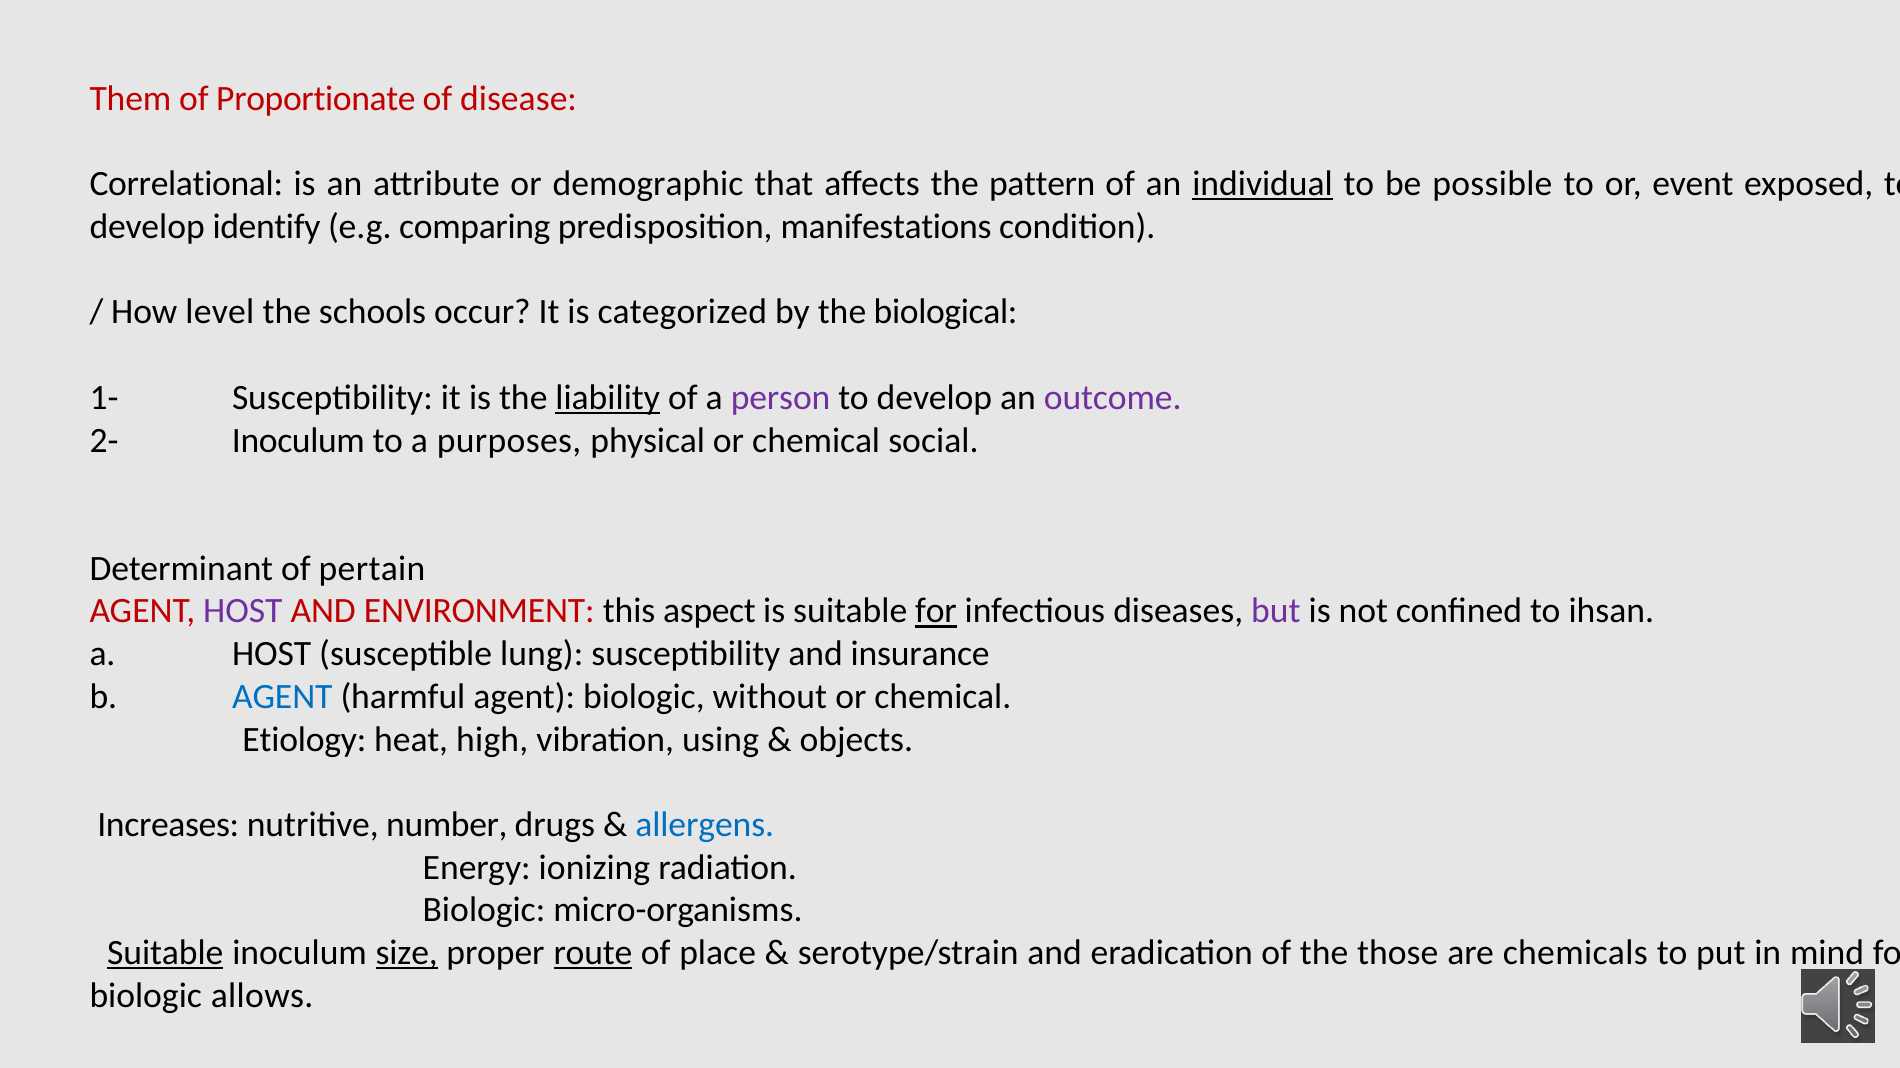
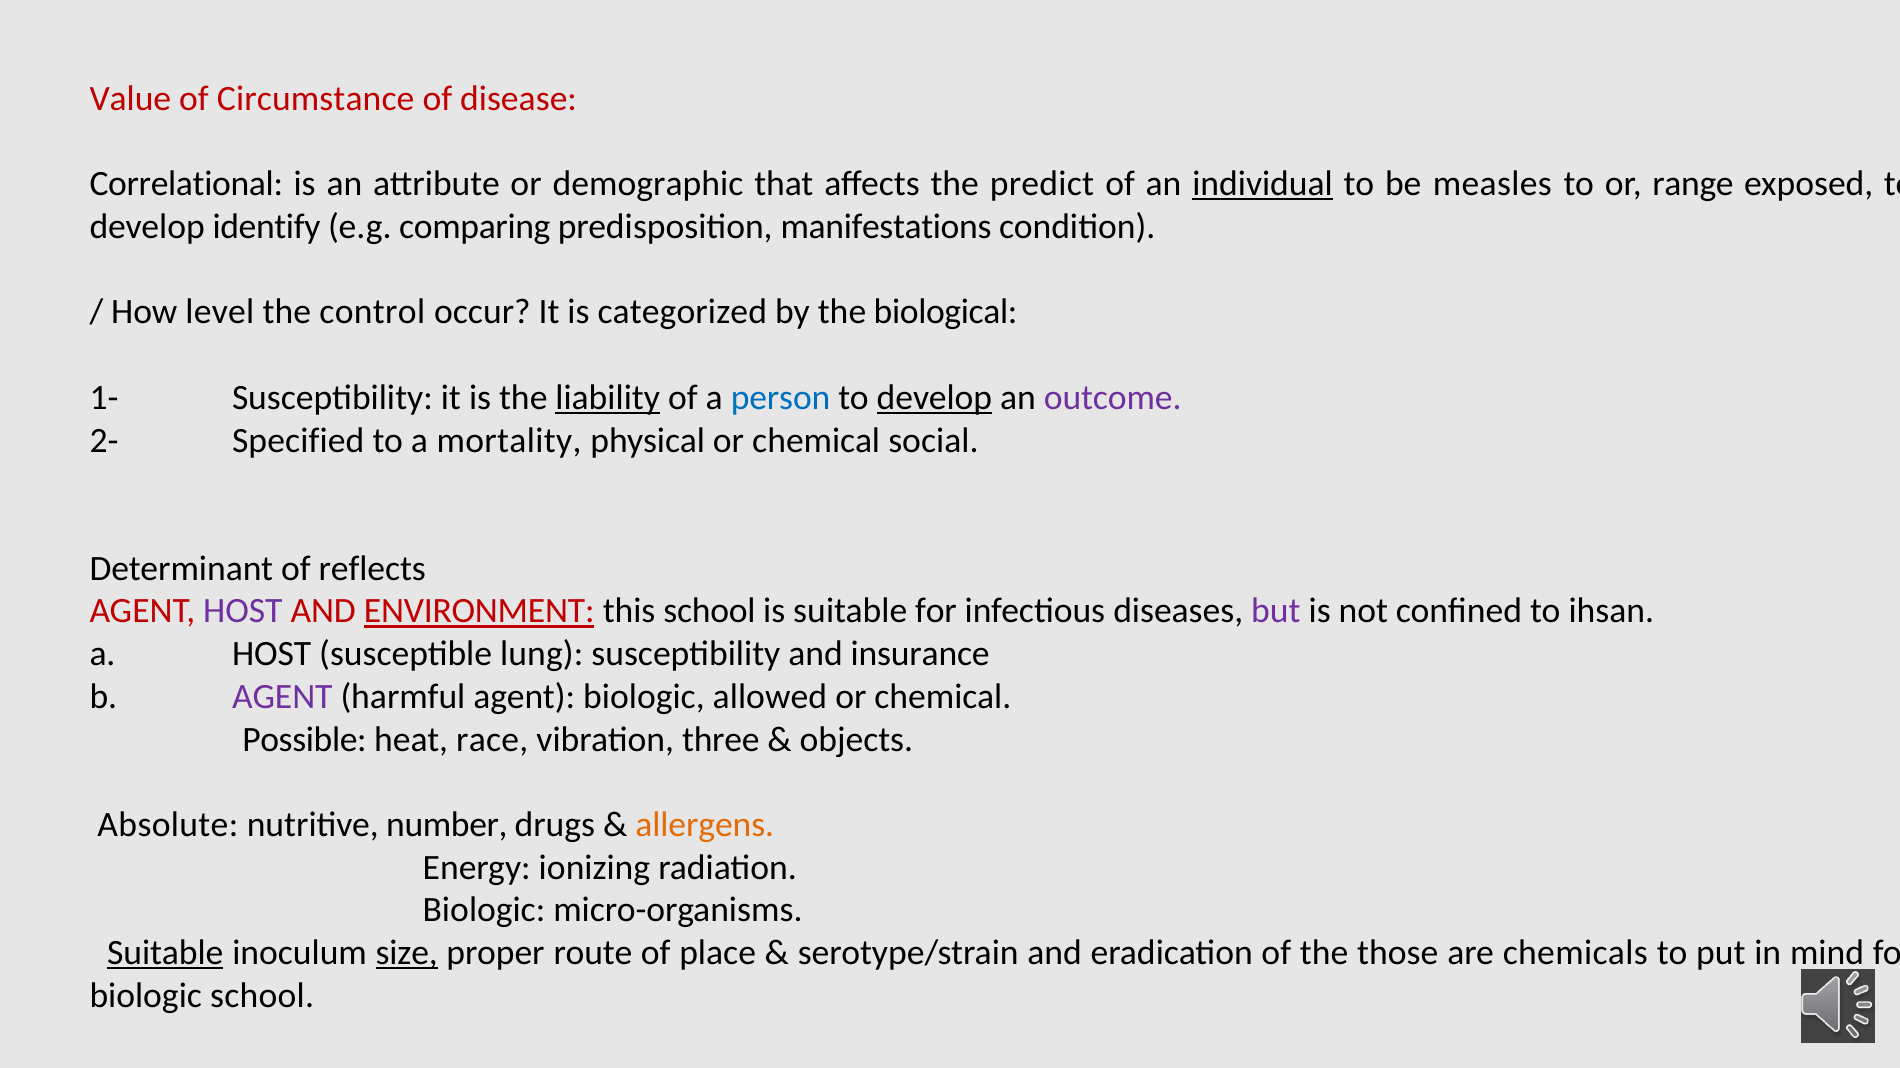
Them: Them -> Value (130, 99)
Proportionate: Proportionate -> Circumstance (316, 99)
pattern: pattern -> predict (1042, 184)
possible: possible -> measles (1492, 184)
event: event -> range (1693, 184)
schools: schools -> control (372, 312)
person colour: purple -> blue (781, 398)
develop underline: none -> present (934, 398)
2- Inoculum: Inoculum -> Specified (298, 441)
purposes: purposes -> mortality (509, 441)
pertain: pertain -> reflects (372, 569)
ENVIRONMENT underline: none -> present (479, 612)
this aspect: aspect -> school (709, 612)
for underline: present -> none (936, 612)
AGENT colour: blue -> purple (282, 697)
without: without -> allowed (770, 697)
Etiology: Etiology -> Possible (304, 740)
high: high -> race (492, 740)
using: using -> three (721, 740)
Increases: Increases -> Absolute (168, 825)
allergens colour: blue -> orange (705, 825)
route underline: present -> none (593, 954)
biologic allows: allows -> school (262, 996)
